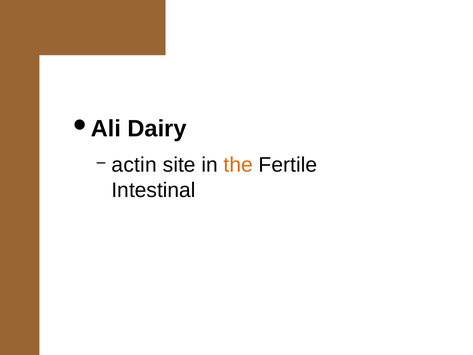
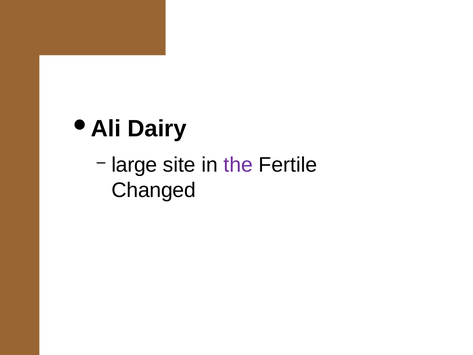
actin: actin -> large (134, 165)
the colour: orange -> purple (238, 165)
Intestinal: Intestinal -> Changed (154, 190)
